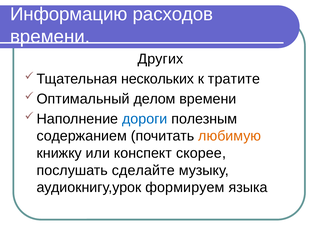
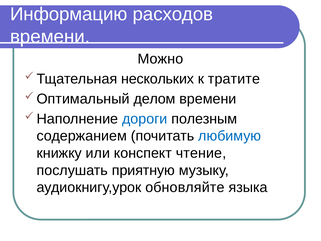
Других: Других -> Можно (160, 59)
любимую colour: orange -> blue (230, 136)
скорее: скорее -> чтение (201, 153)
сделайте: сделайте -> приятную (143, 170)
формируем: формируем -> обновляйте (185, 187)
